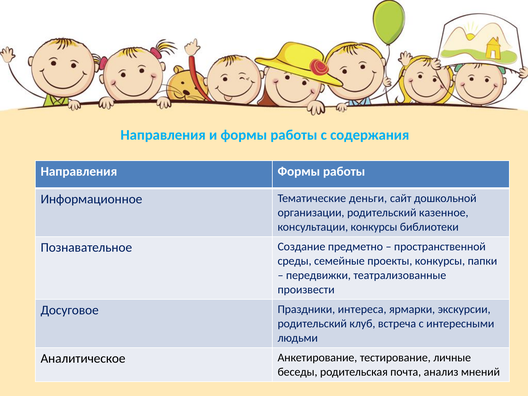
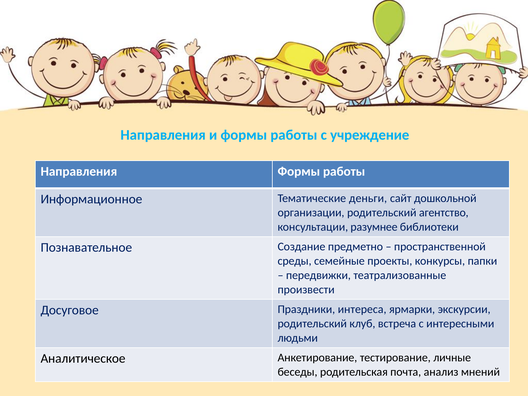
содержания: содержания -> учреждение (370, 135)
казенное: казенное -> агентство (444, 213)
консультации конкурсы: конкурсы -> разумнее (374, 227)
